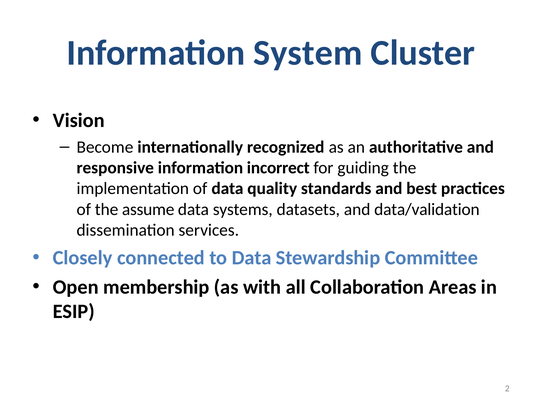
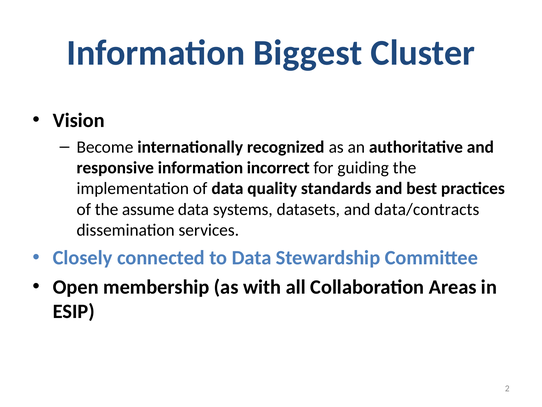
System: System -> Biggest (308, 53)
data/validation: data/validation -> data/contracts (427, 209)
